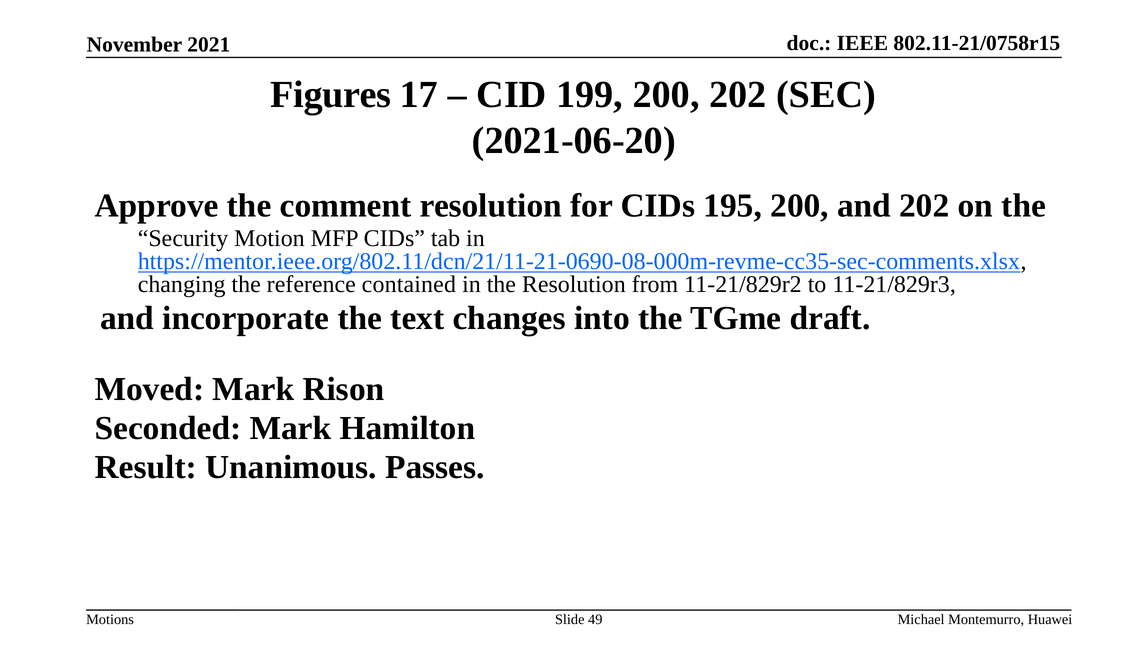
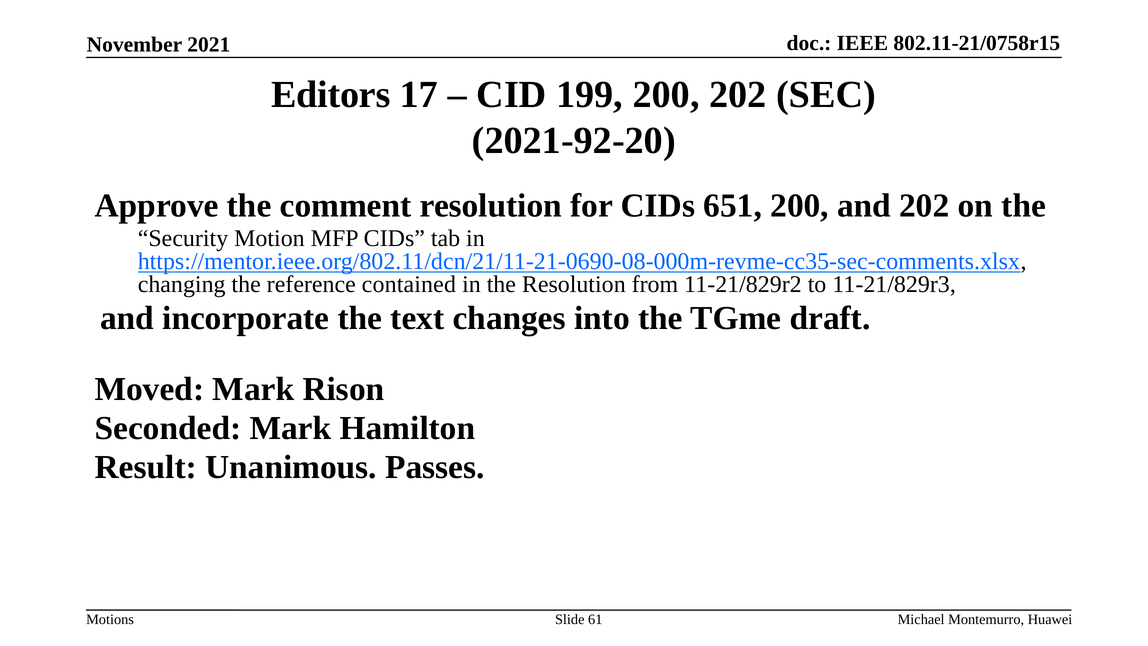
Figures: Figures -> Editors (331, 94)
2021-06-20: 2021-06-20 -> 2021-92-20 (574, 140)
195: 195 -> 651 (733, 206)
49: 49 -> 61 (595, 619)
